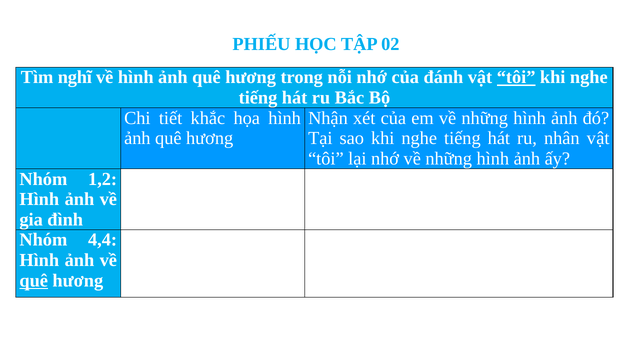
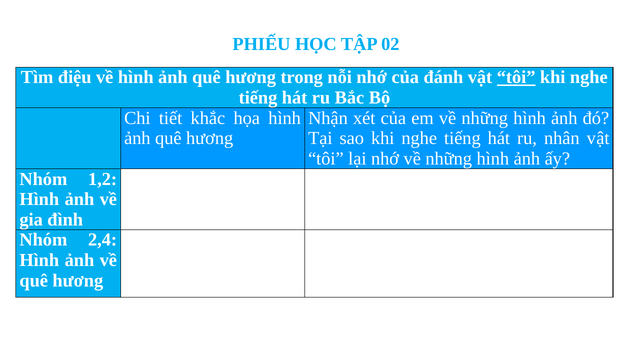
nghĩ: nghĩ -> điệu (75, 77)
4,4: 4,4 -> 2,4 (103, 240)
quê underline: present -> none (34, 280)
